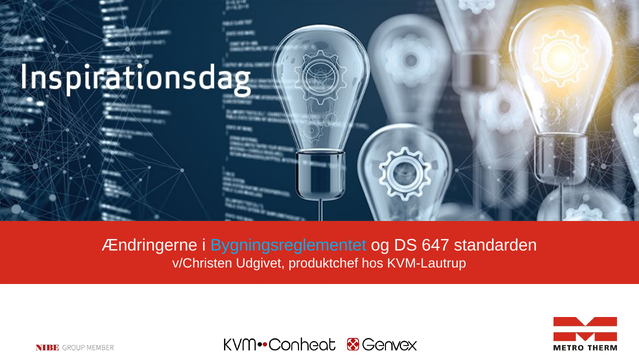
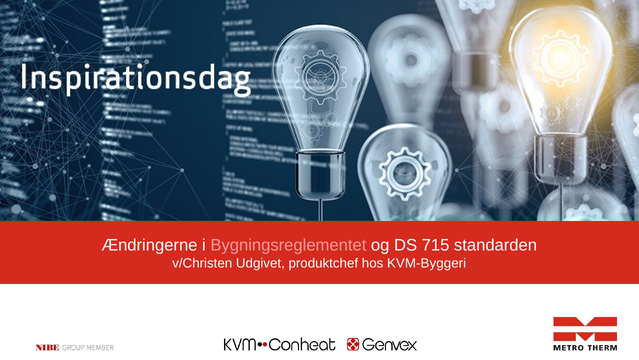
Bygningsreglementet colour: light blue -> pink (288, 245)
647: 647 -> 715 (436, 245)
KVM-Lautrup: KVM-Lautrup -> KVM-Byggeri (427, 263)
